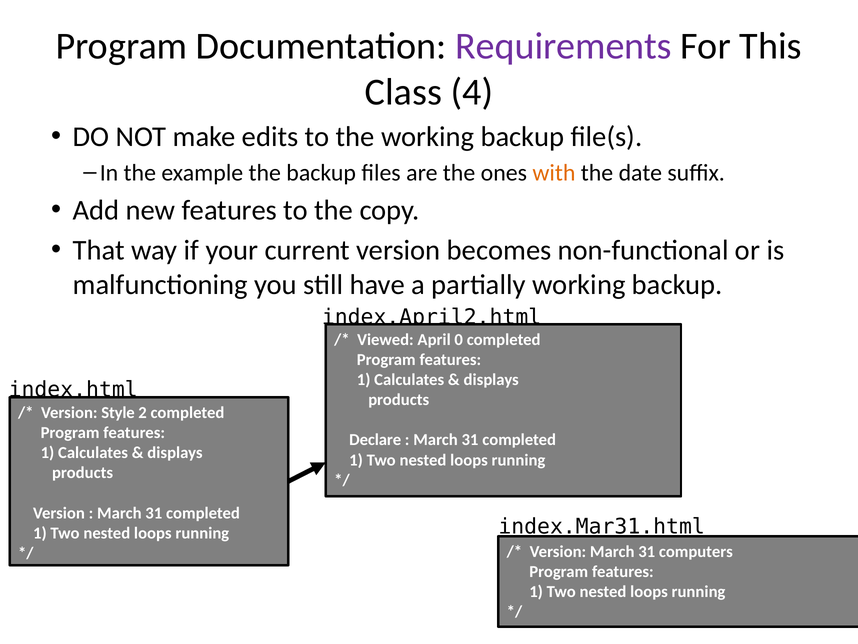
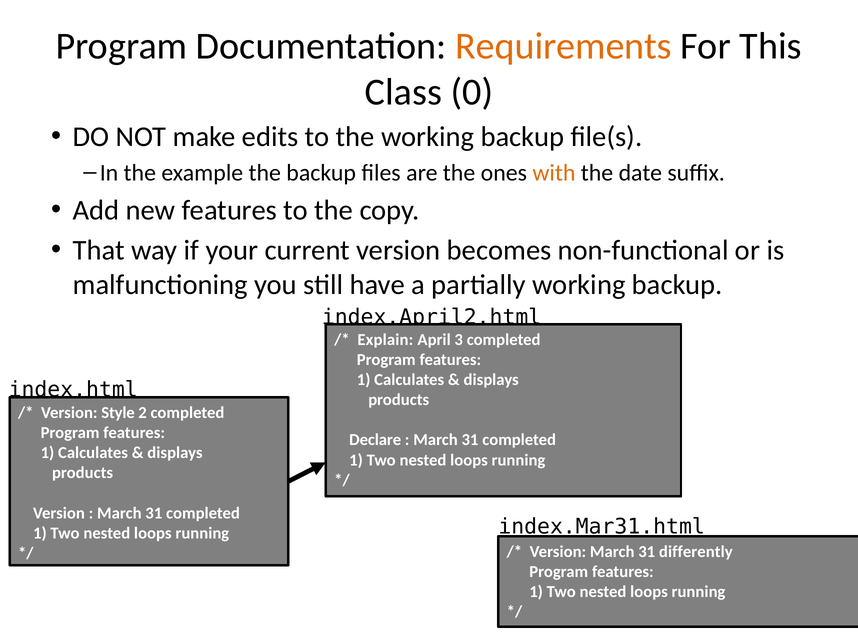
Requirements colour: purple -> orange (564, 46)
4: 4 -> 0 (472, 92)
Viewed: Viewed -> Explain (385, 339)
0: 0 -> 3 (459, 339)
computers: computers -> differently (696, 551)
